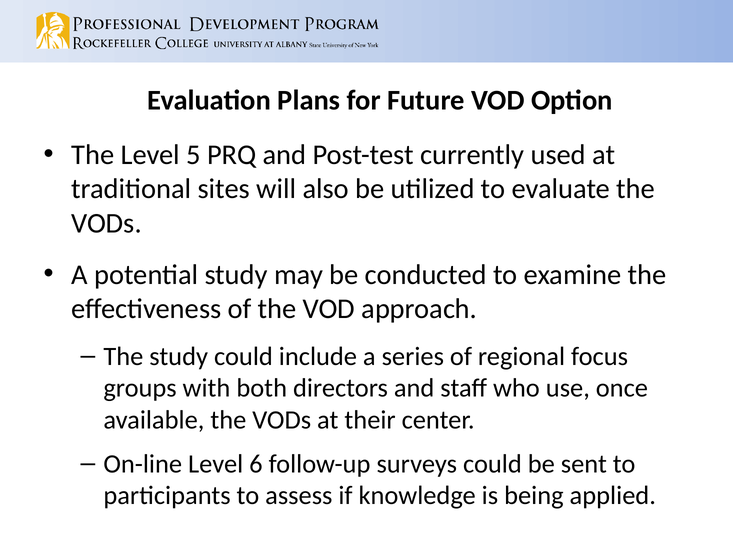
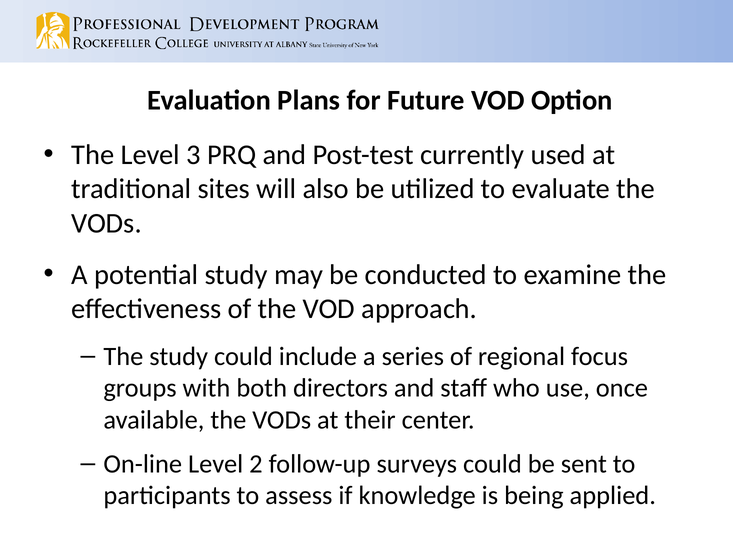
5: 5 -> 3 (194, 155)
6: 6 -> 2 (256, 464)
